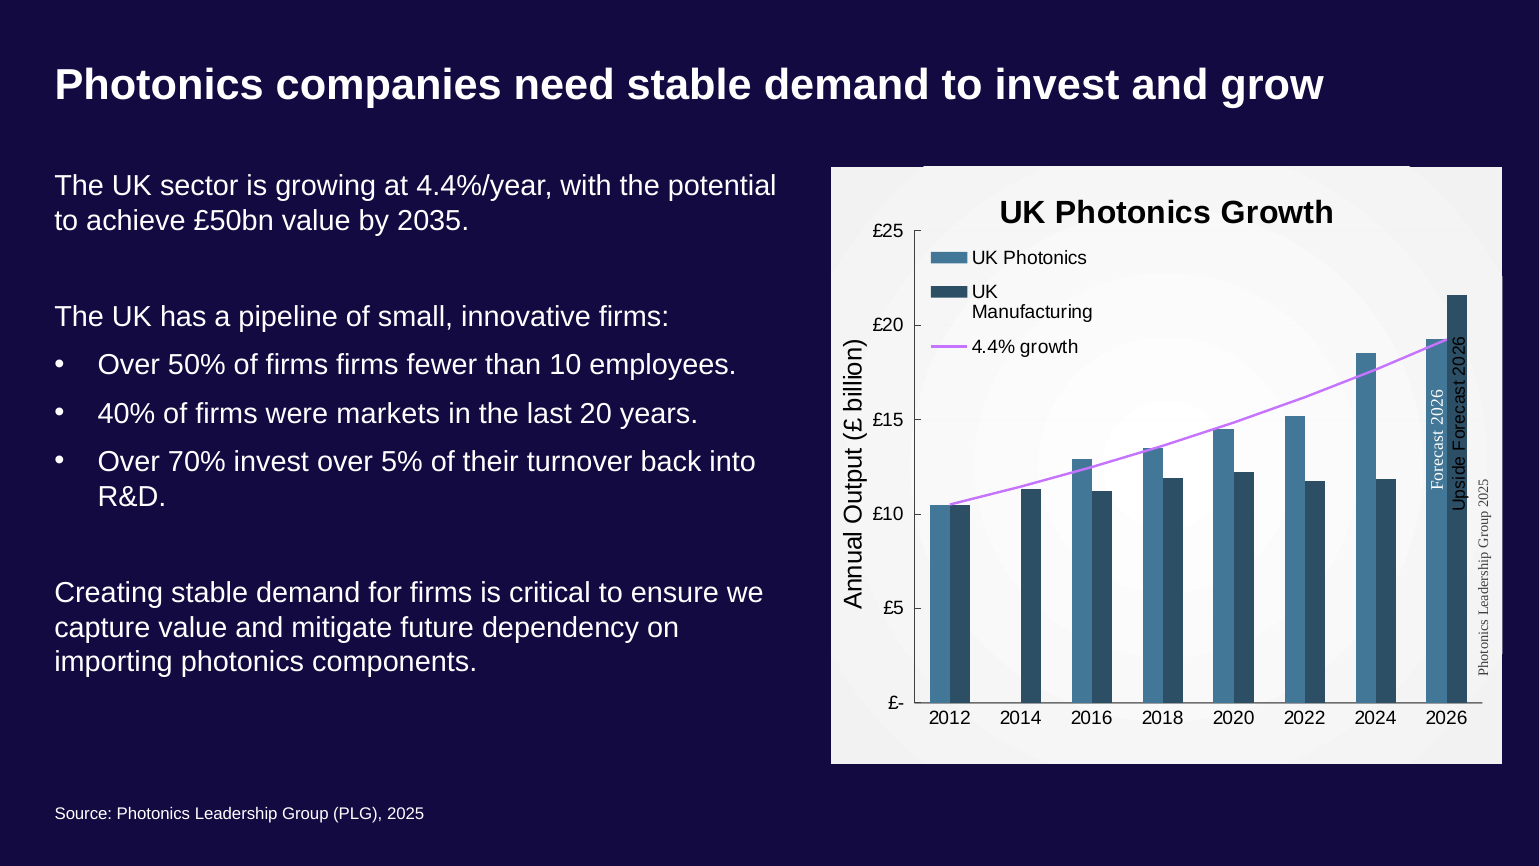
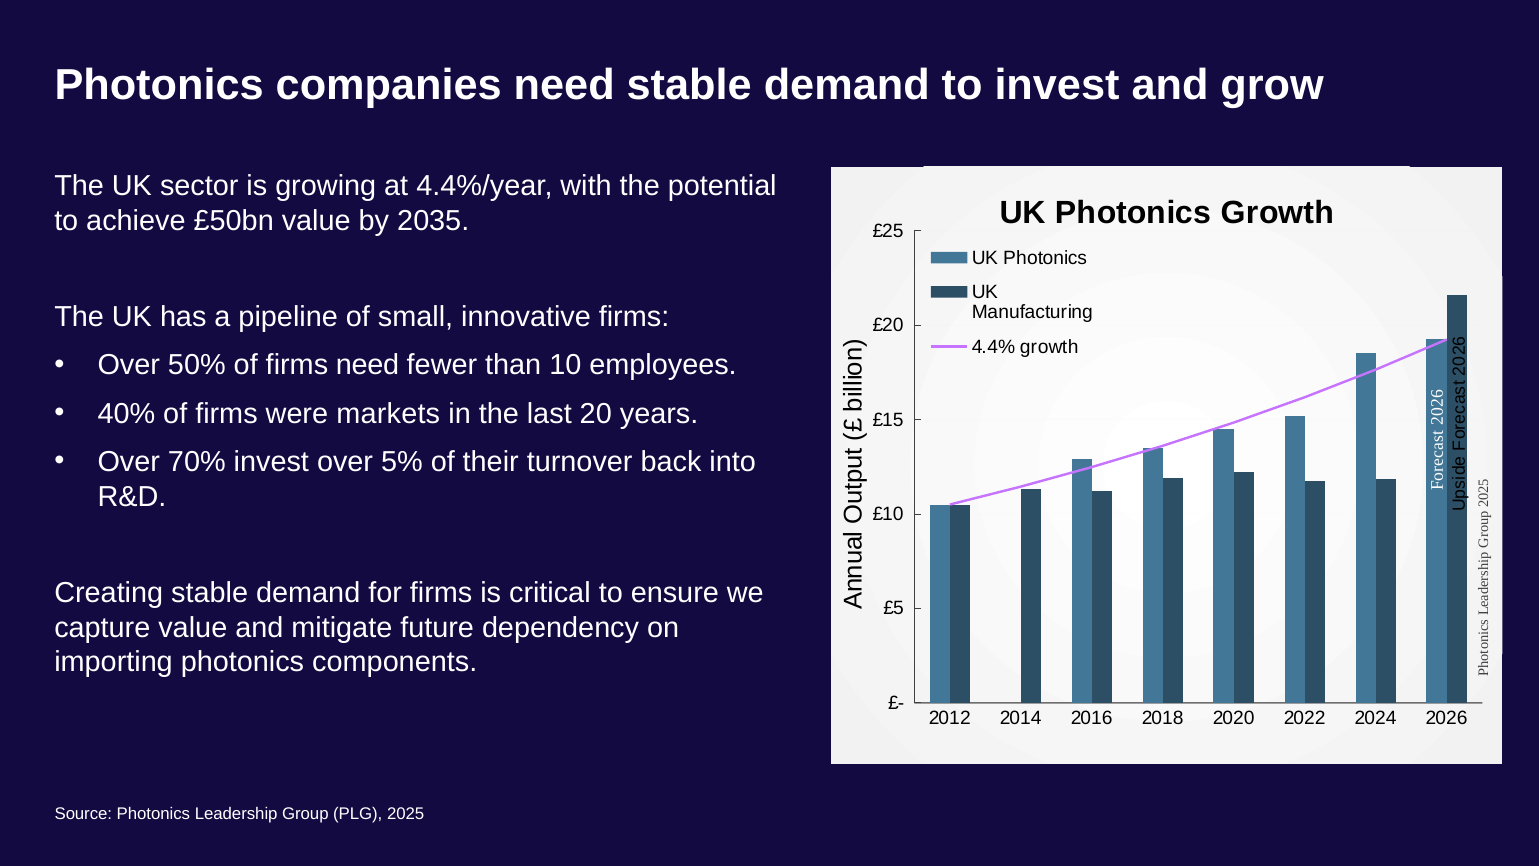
firms firms: firms -> need (367, 365)
